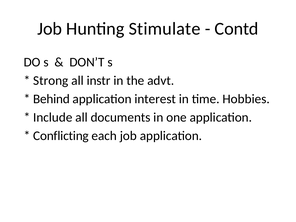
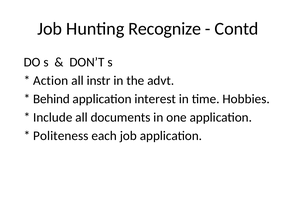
Stimulate: Stimulate -> Recognize (165, 29)
Strong: Strong -> Action (51, 81)
Conflicting: Conflicting -> Politeness (61, 136)
